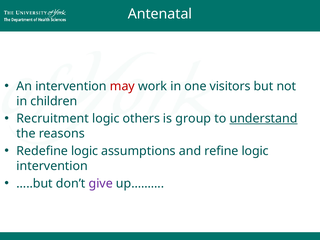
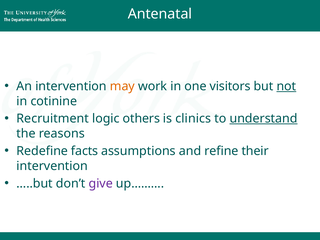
may colour: red -> orange (122, 86)
not underline: none -> present (286, 86)
children: children -> cotinine (54, 101)
group: group -> clinics (193, 119)
Redefine logic: logic -> facts (85, 151)
refine logic: logic -> their (255, 151)
